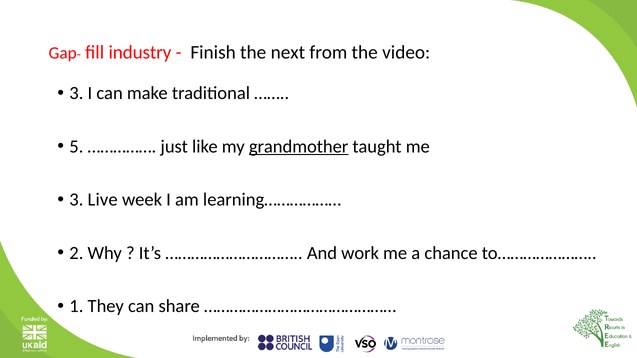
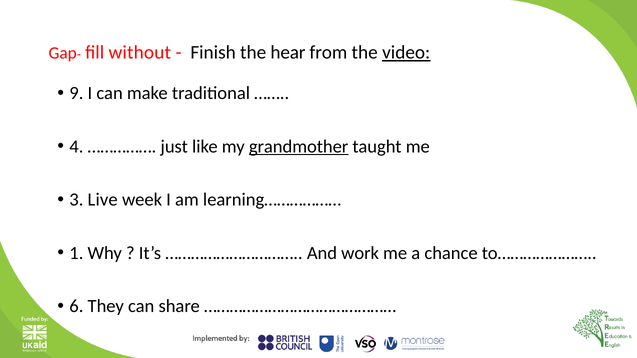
industry: industry -> without (140, 53)
next: next -> hear (288, 53)
video underline: none -> present (406, 53)
3: 3 -> 9 (76, 93)
5: 5 -> 4 (76, 147)
2: 2 -> 1 (76, 253)
1: 1 -> 6 (76, 307)
